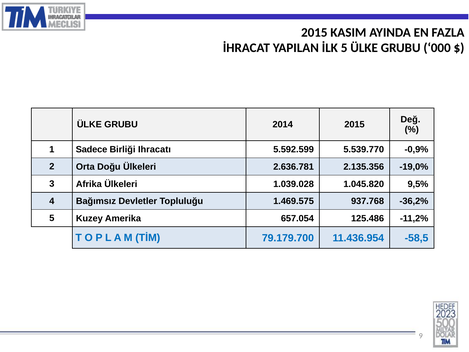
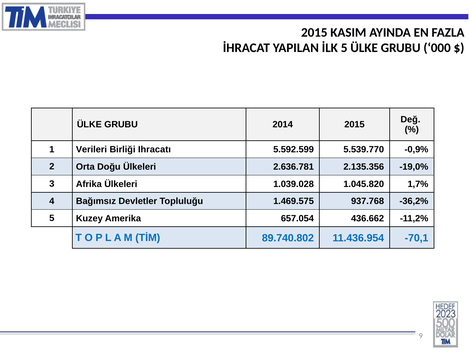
Sadece: Sadece -> Verileri (91, 149)
9,5%: 9,5% -> 1,7% (418, 184)
125.486: 125.486 -> 436.662 (368, 218)
79.179.700: 79.179.700 -> 89.740.802 (288, 238)
-58,5: -58,5 -> -70,1 (417, 238)
